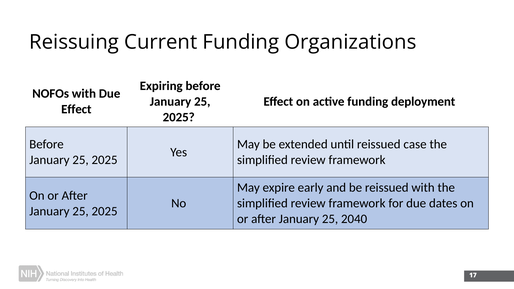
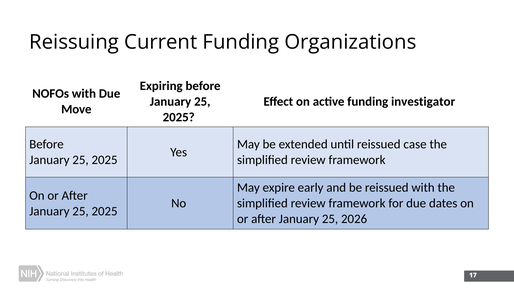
deployment: deployment -> investigator (423, 102)
Effect: Effect -> Move (76, 109)
2040: 2040 -> 2026 (354, 219)
